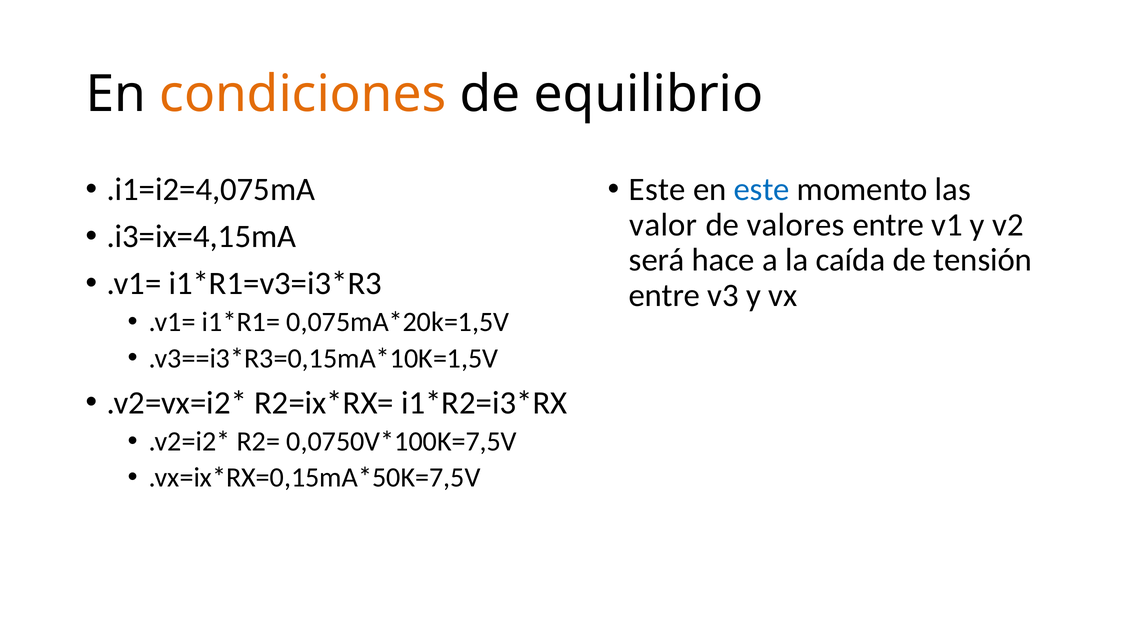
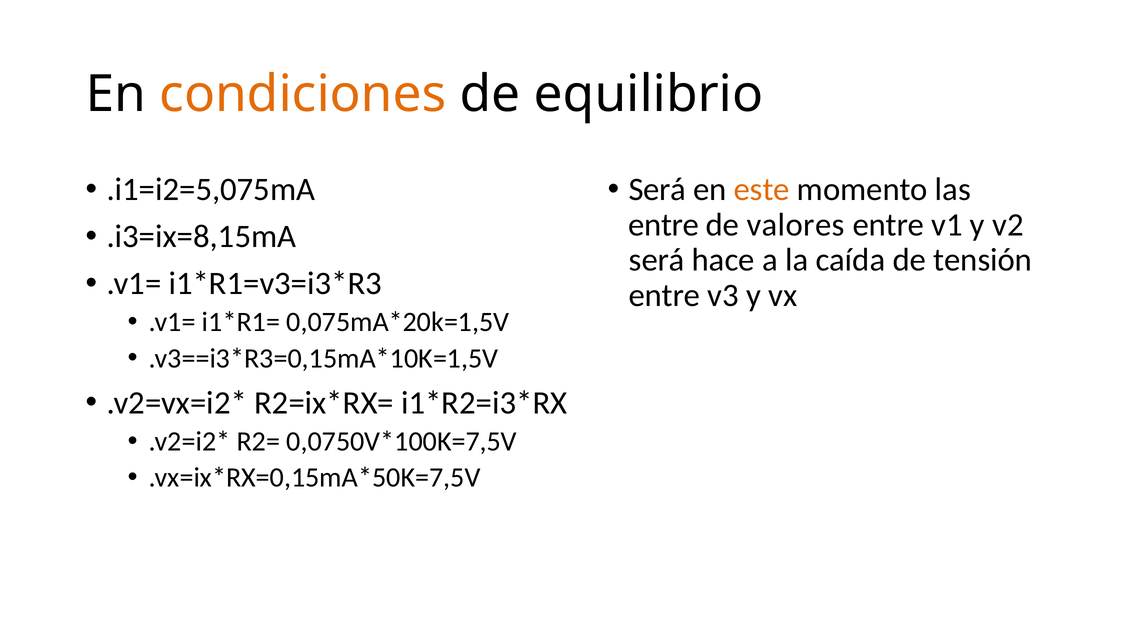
.i1=i2=4,075mA: .i1=i2=4,075mA -> .i1=i2=5,075mA (211, 190)
Este: Este -> Será (657, 190)
este colour: blue -> orange (762, 190)
valor: valor -> entre (664, 225)
.i3=ix=4,15mA: .i3=ix=4,15mA -> .i3=ix=8,15mA (201, 237)
